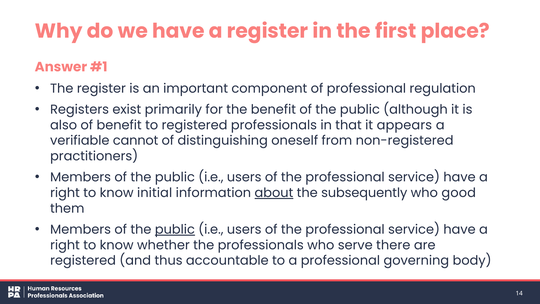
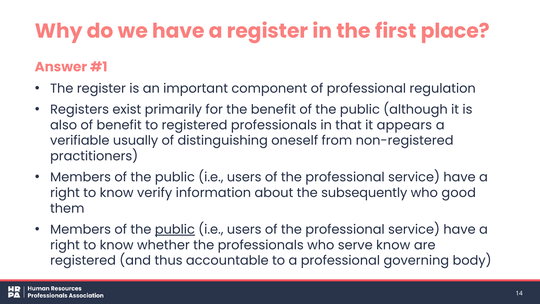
cannot: cannot -> usually (136, 141)
initial: initial -> verify (155, 193)
about underline: present -> none (274, 193)
serve there: there -> know (393, 245)
